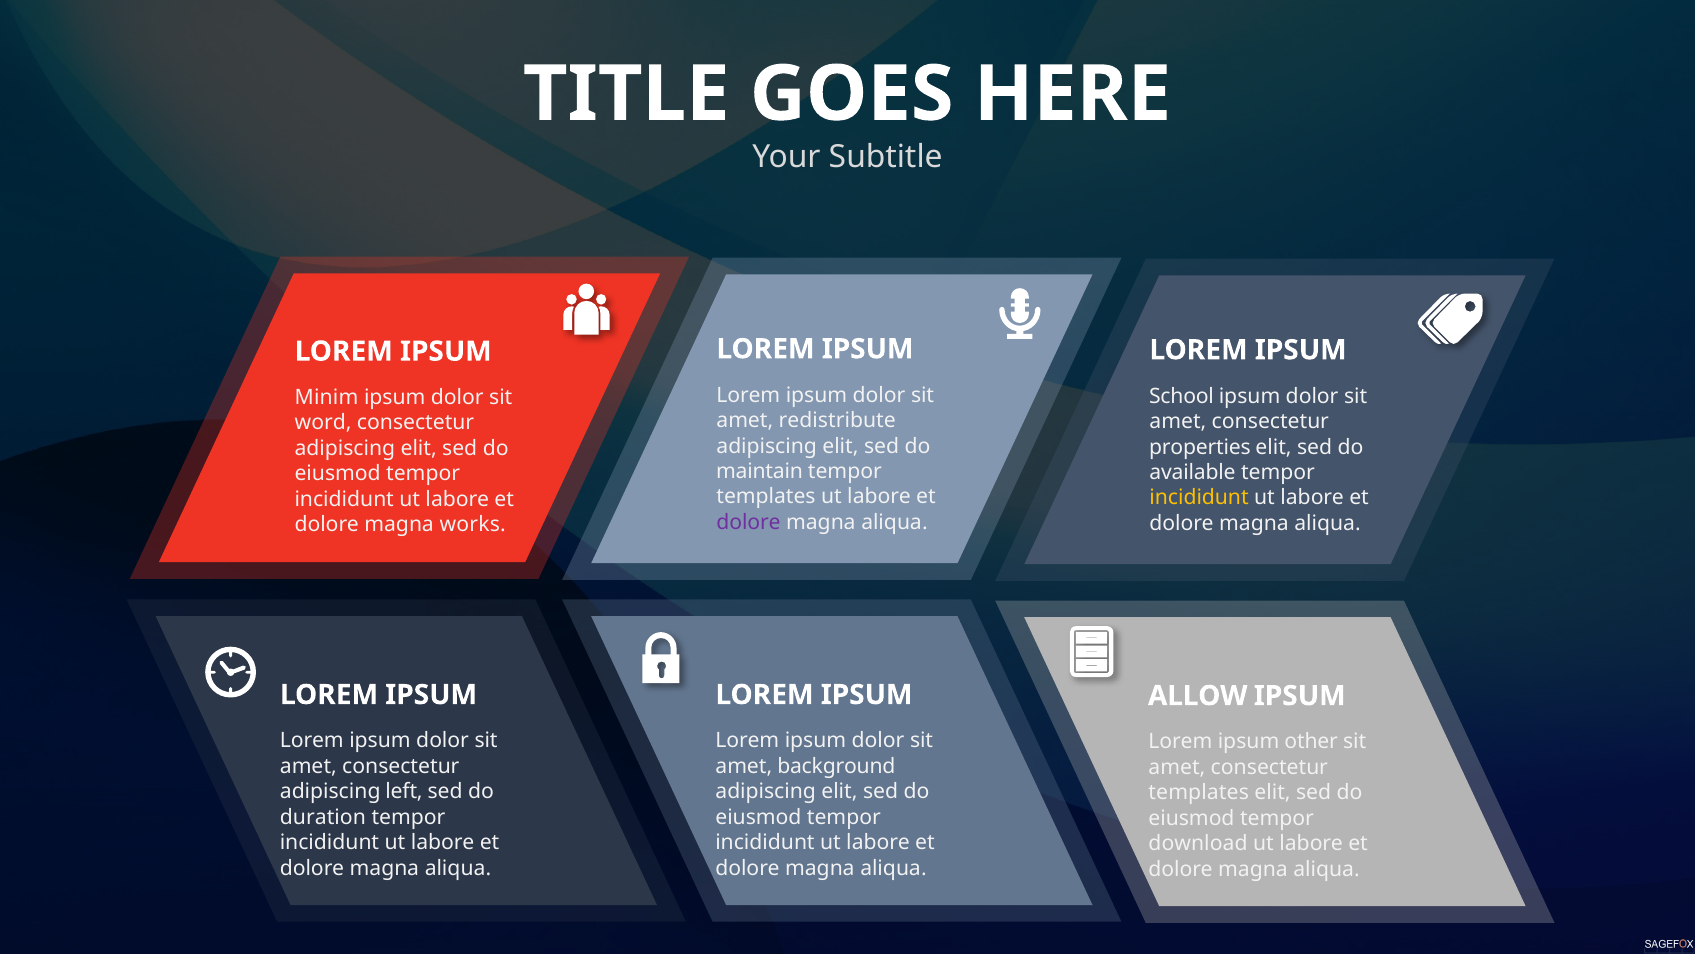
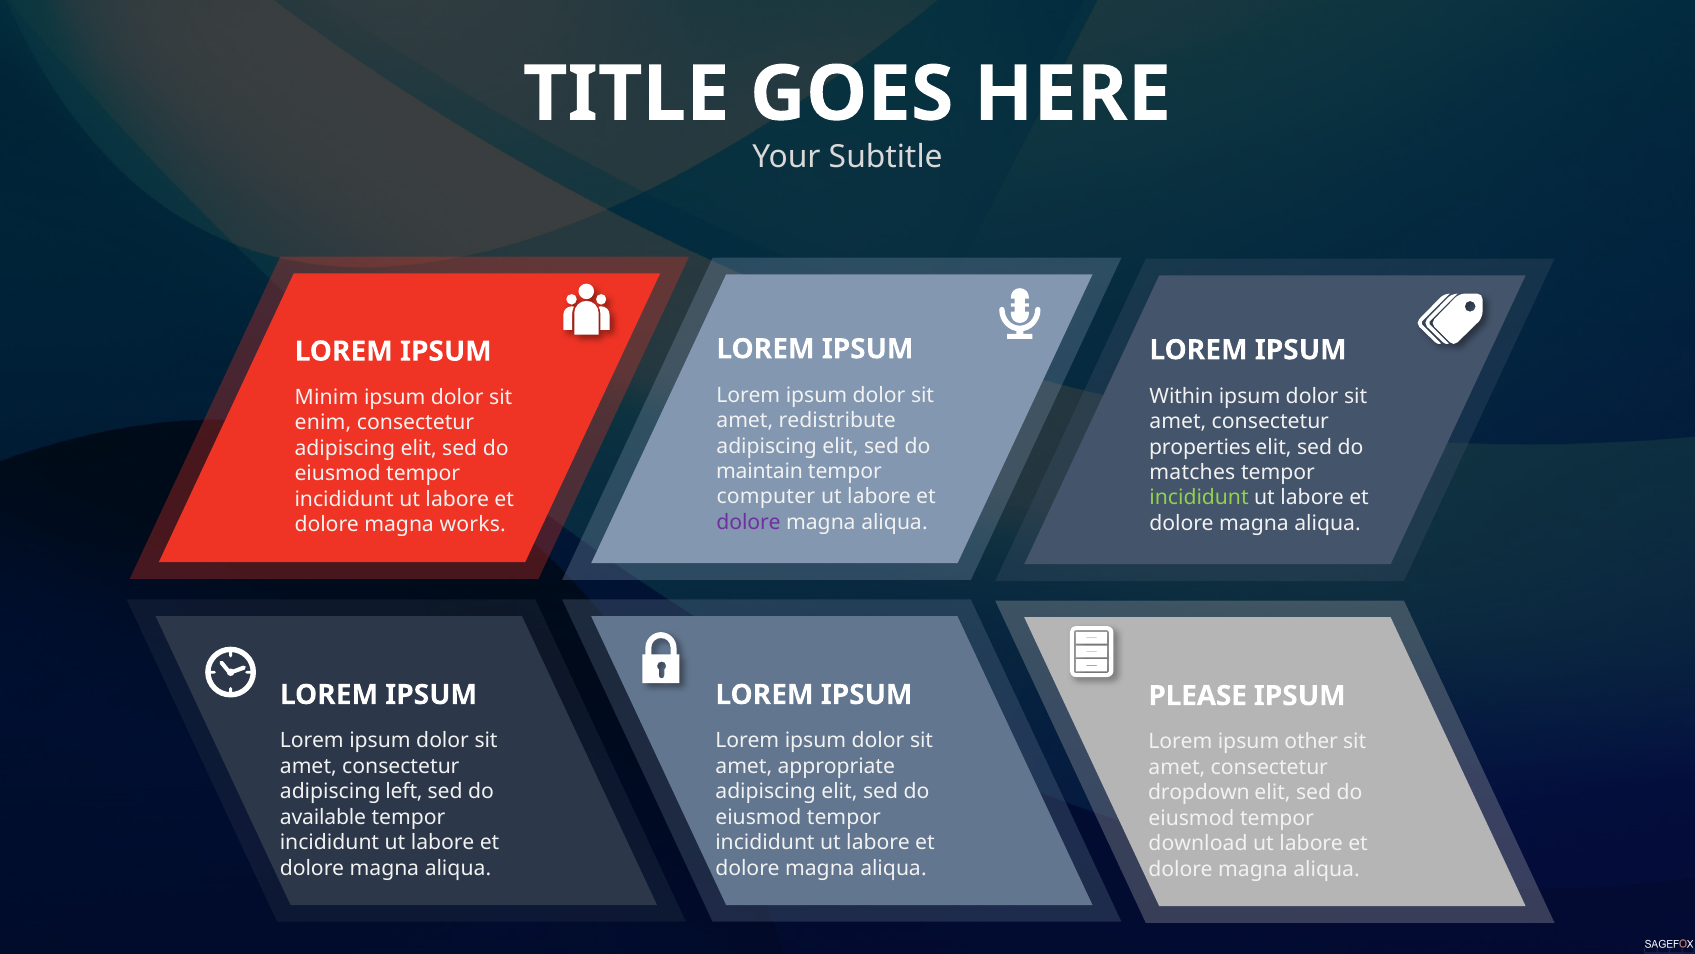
School: School -> Within (1181, 396)
word: word -> enim (323, 423)
available: available -> matches (1192, 472)
templates: templates -> computer (766, 497)
incididunt colour: yellow -> light green (1199, 498)
ALLOW: ALLOW -> PLEASE (1198, 695)
background: background -> appropriate (836, 766)
templates: templates -> dropdown (1199, 792)
duration: duration -> available (323, 817)
